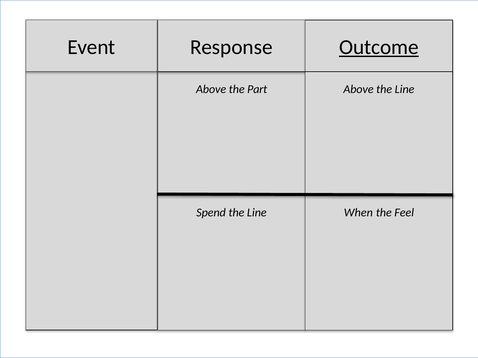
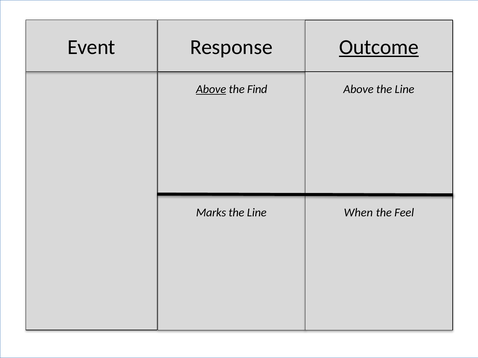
Above underline: none -> present (211, 89)
Part: Part -> Find (257, 89)
Spend: Spend -> Marks (211, 213)
